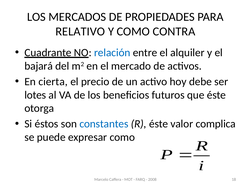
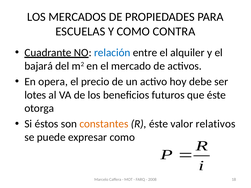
RELATIVO: RELATIVO -> ESCUELAS (80, 32)
cierta: cierta -> opera (53, 82)
constantes colour: blue -> orange (104, 124)
complica: complica -> relativos (216, 124)
